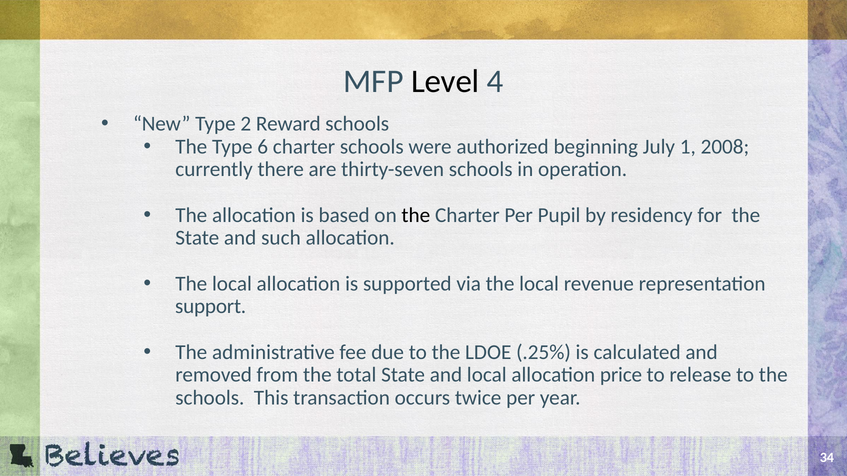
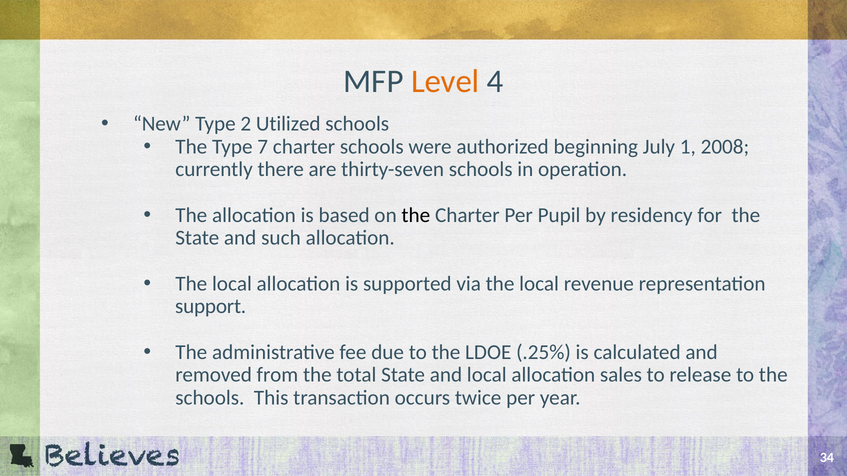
Level colour: black -> orange (445, 81)
Reward: Reward -> Utilized (288, 124)
6: 6 -> 7 (263, 147)
price: price -> sales (621, 375)
